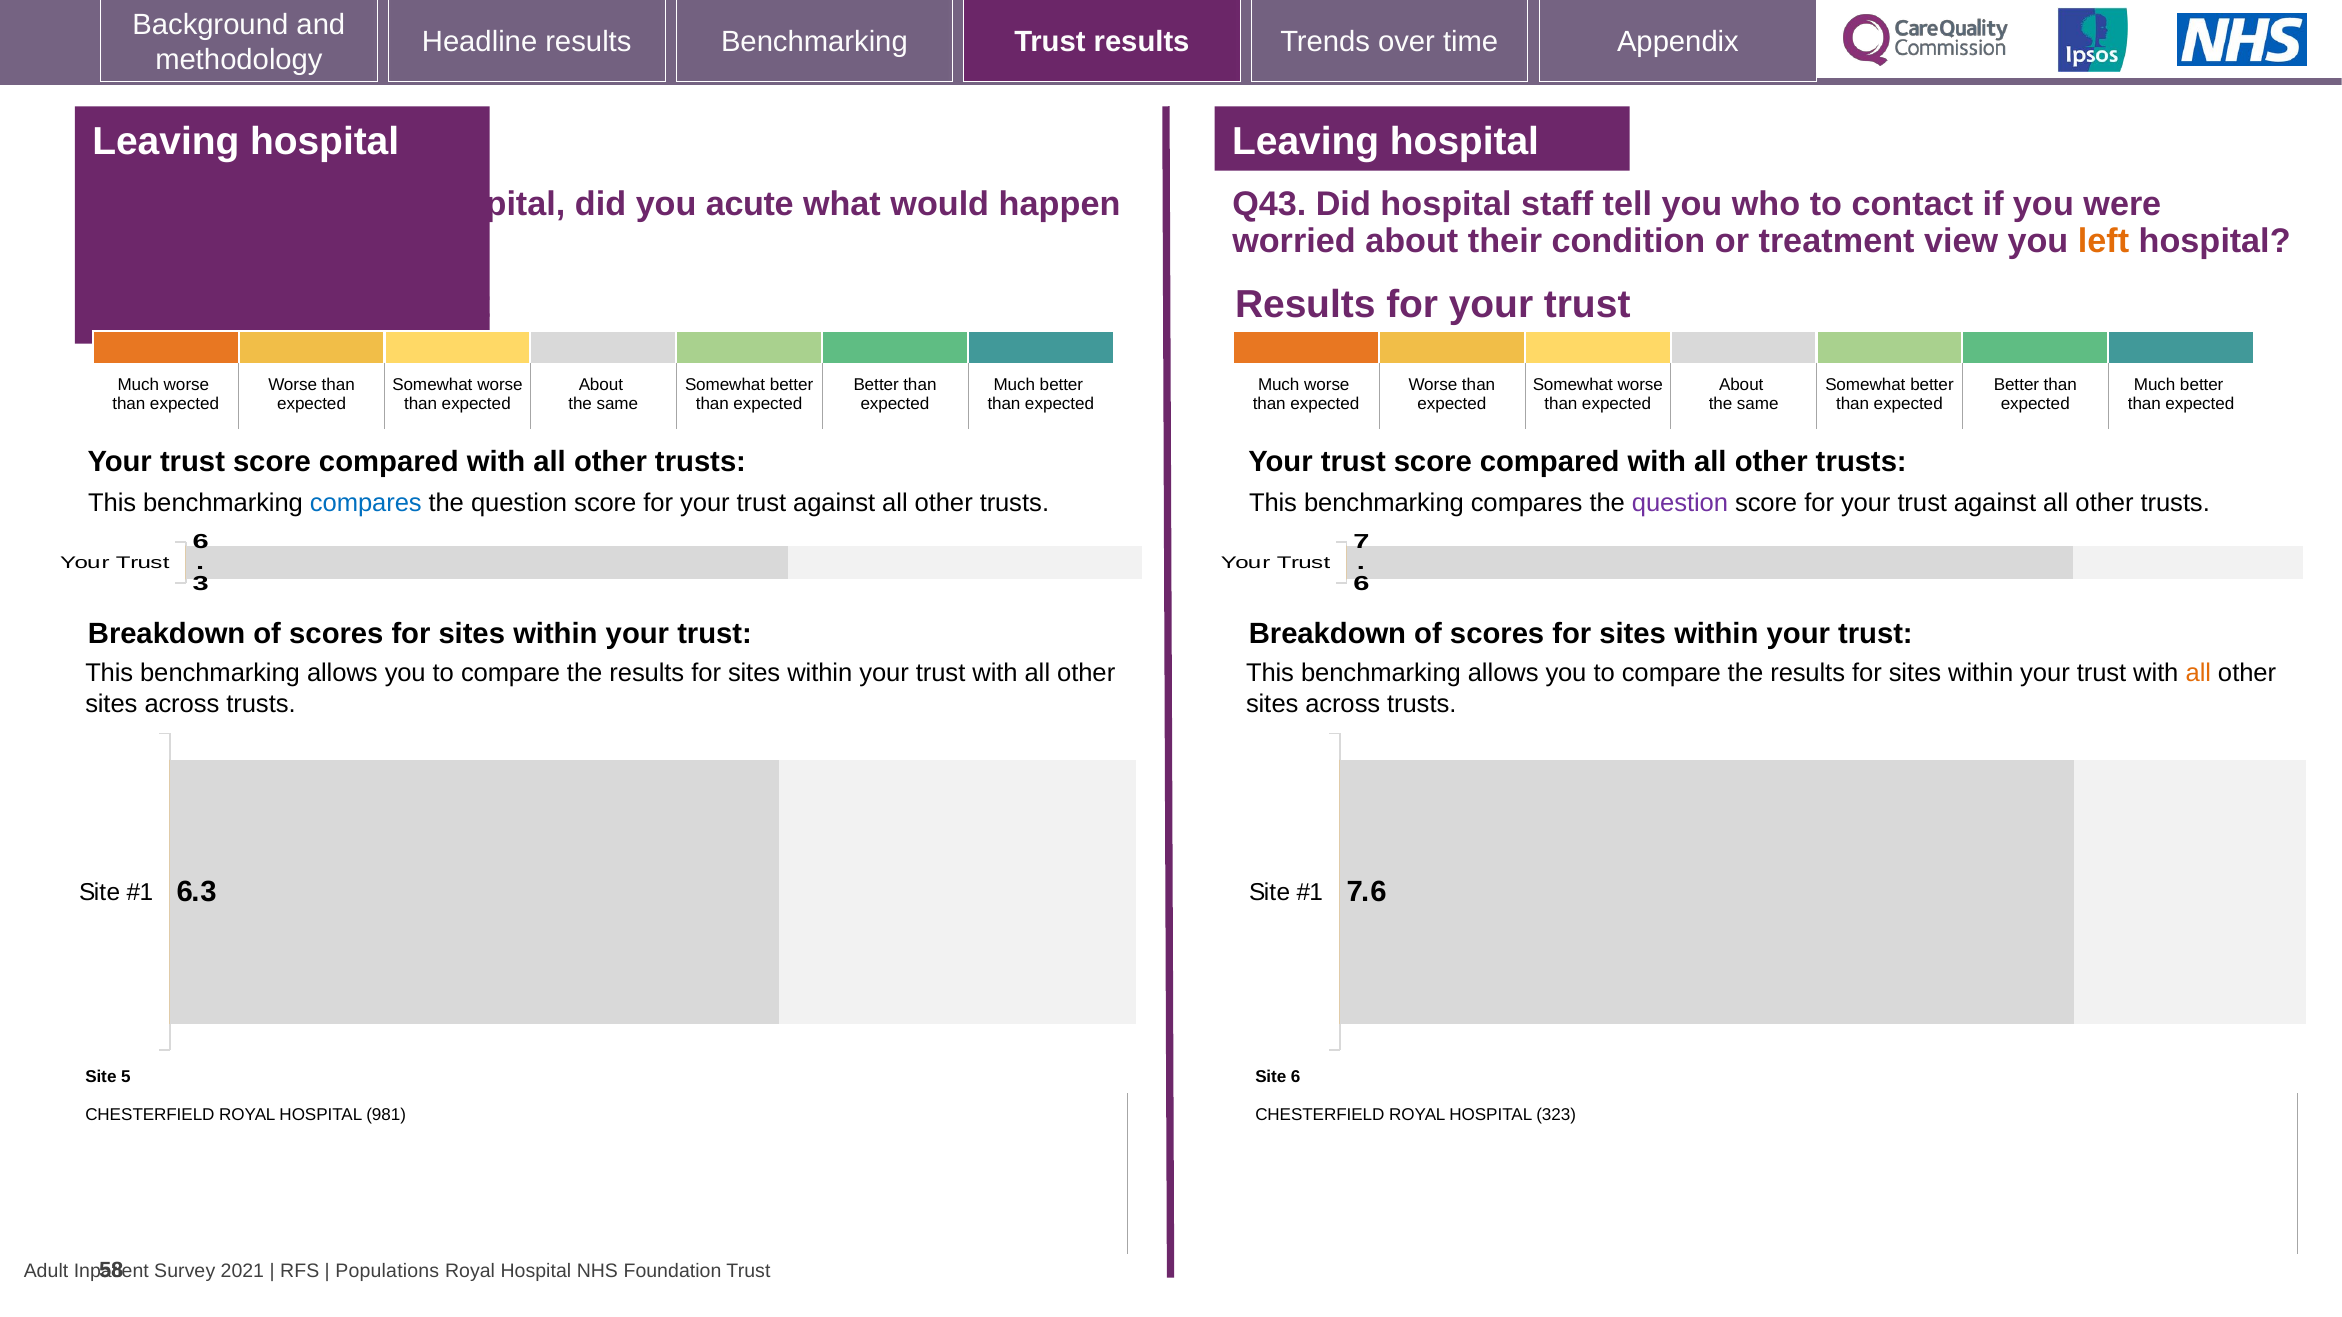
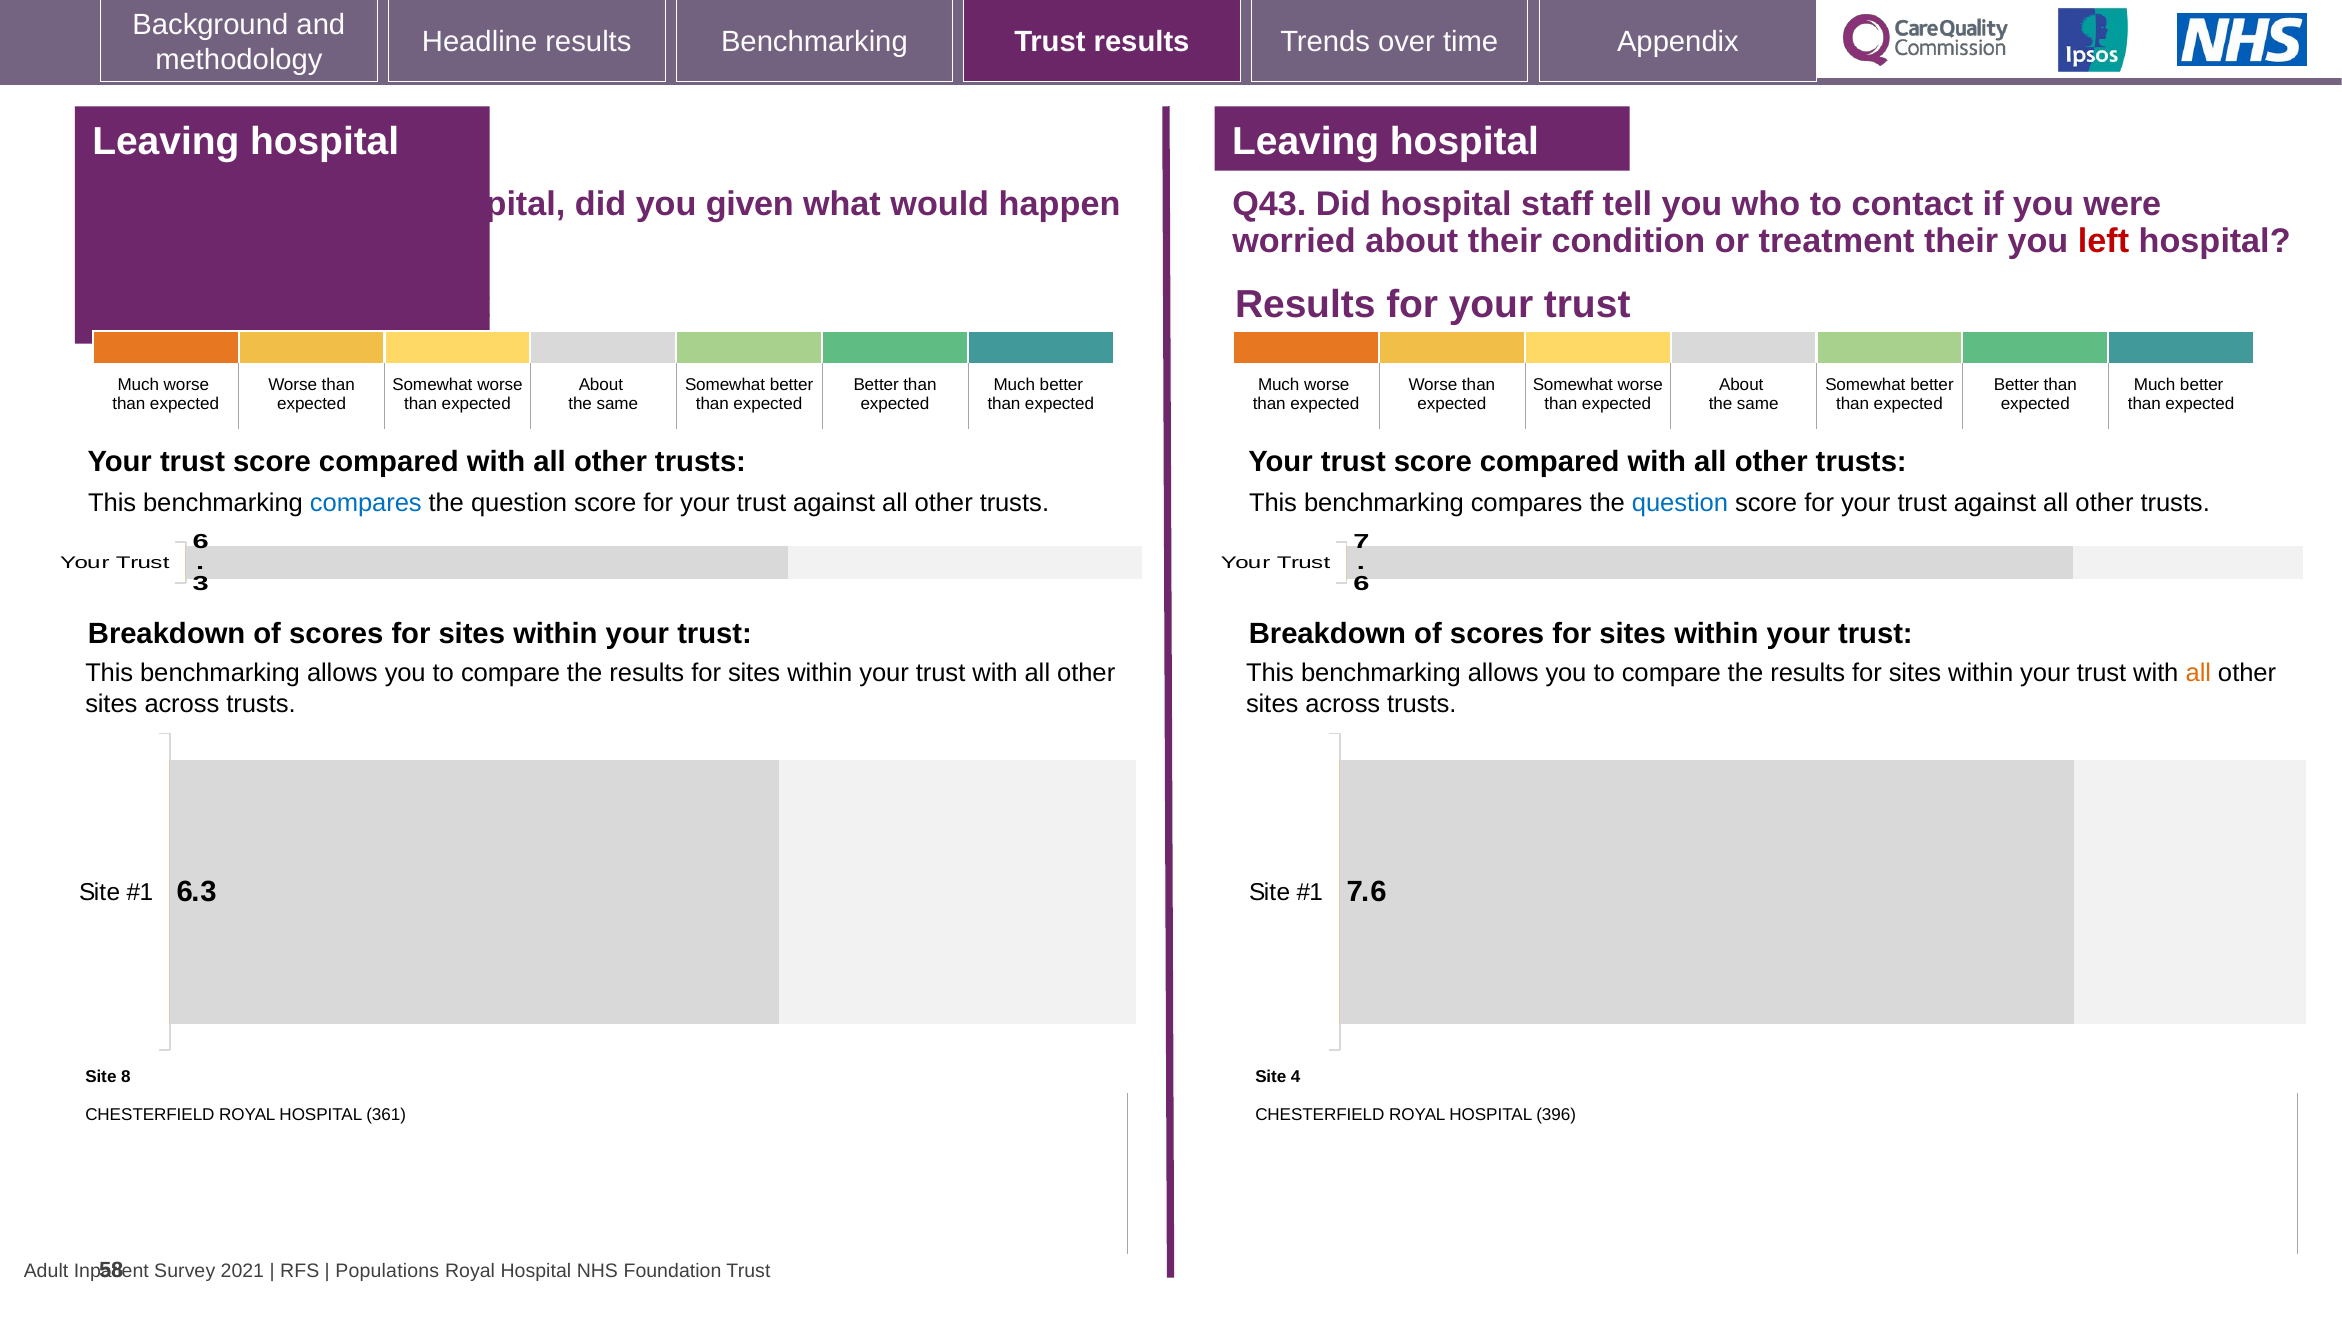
acute: acute -> given (750, 204)
treatment view: view -> their (1961, 241)
left colour: orange -> red (2104, 241)
question colour: purple -> blue (1680, 503)
5: 5 -> 8 (126, 1077)
Site 6: 6 -> 4 (1296, 1077)
981: 981 -> 361 (386, 1115)
323: 323 -> 396 (1556, 1115)
